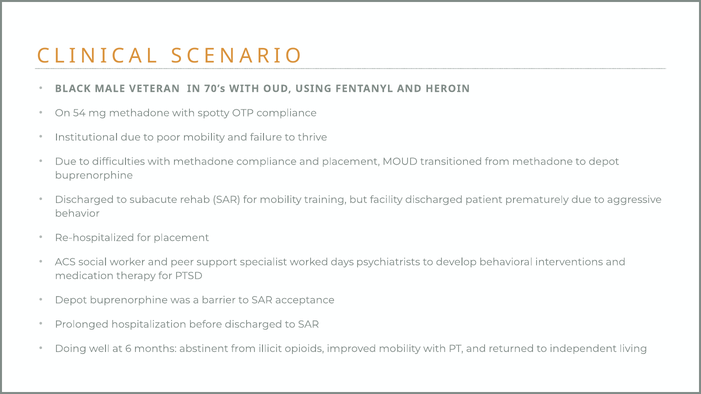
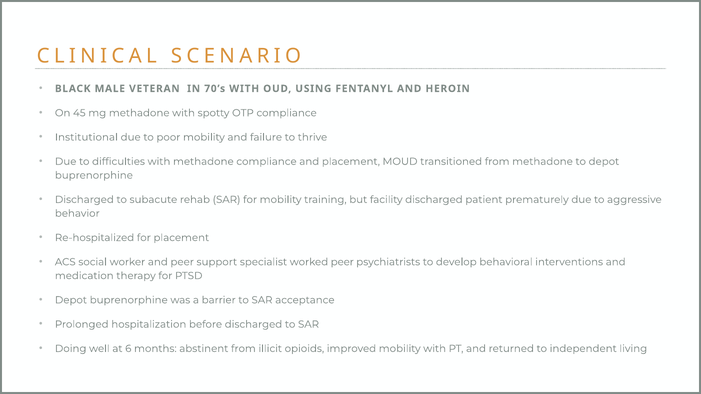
54: 54 -> 45 (79, 113)
worked days: days -> peer (342, 262)
